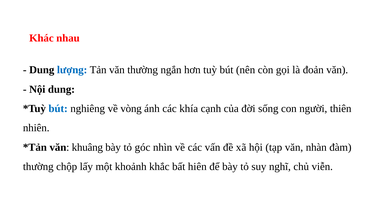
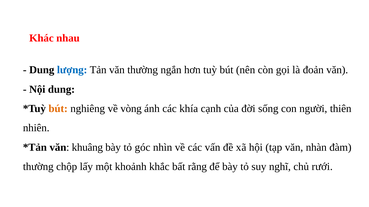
bút colour: blue -> orange (58, 109)
hiên: hiên -> rằng (197, 167)
viễn: viễn -> rưới (322, 167)
